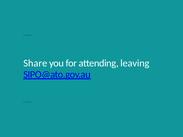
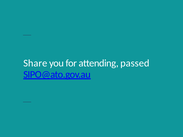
leaving: leaving -> passed (135, 63)
